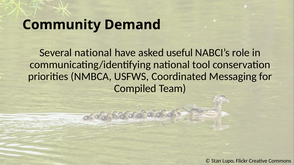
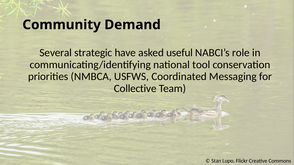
Several national: national -> strategic (93, 53)
Compiled: Compiled -> Collective (135, 89)
